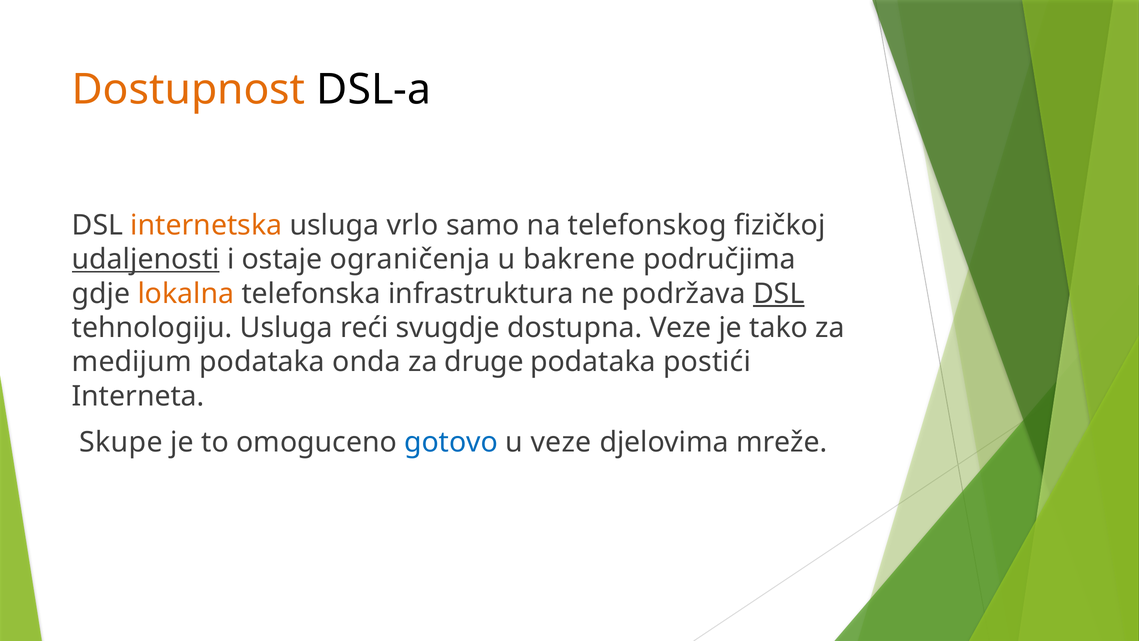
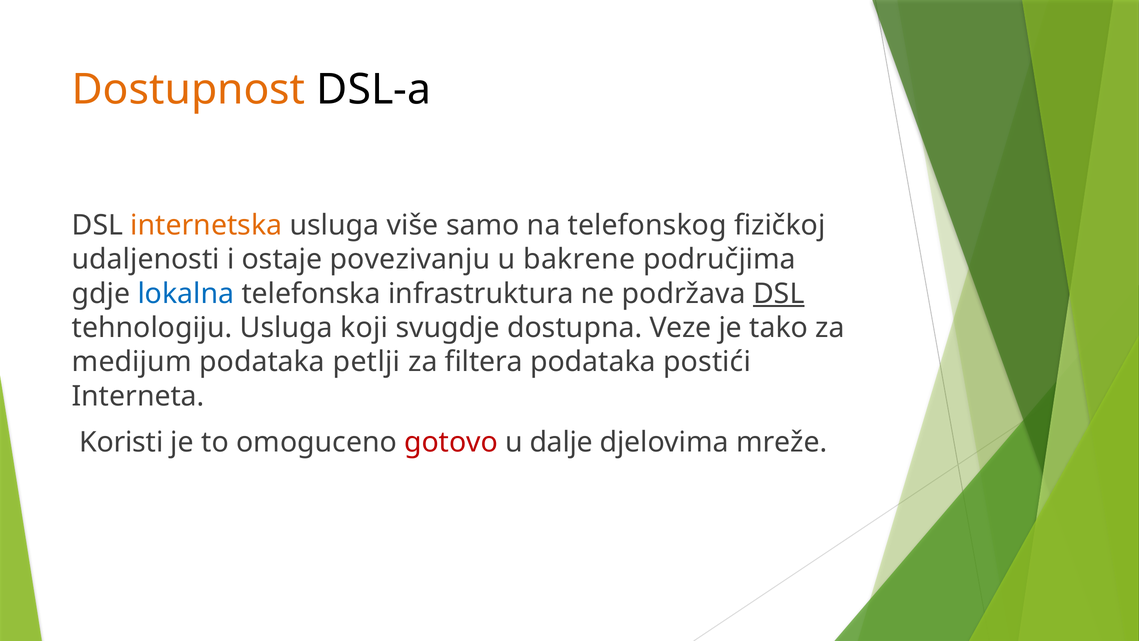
vrlo: vrlo -> više (413, 225)
udaljenosti underline: present -> none (146, 259)
ograničenja: ograničenja -> povezivanju (410, 259)
lokalna colour: orange -> blue (186, 294)
reći: reći -> koji (364, 328)
onda: onda -> petlji (366, 362)
druge: druge -> filtera (484, 362)
Skupe: Skupe -> Koristi (121, 442)
gotovo colour: blue -> red (451, 442)
u veze: veze -> dalje (561, 442)
